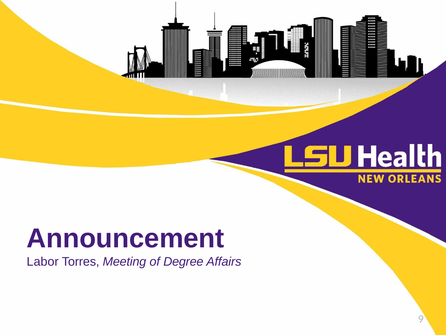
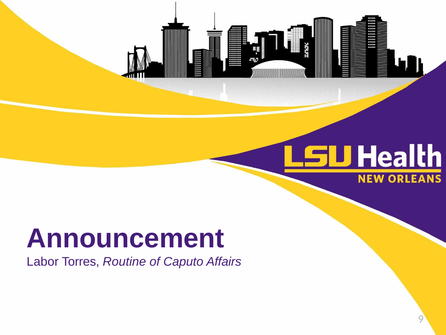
Meeting: Meeting -> Routine (124, 261)
Degree: Degree -> Caputo (183, 261)
